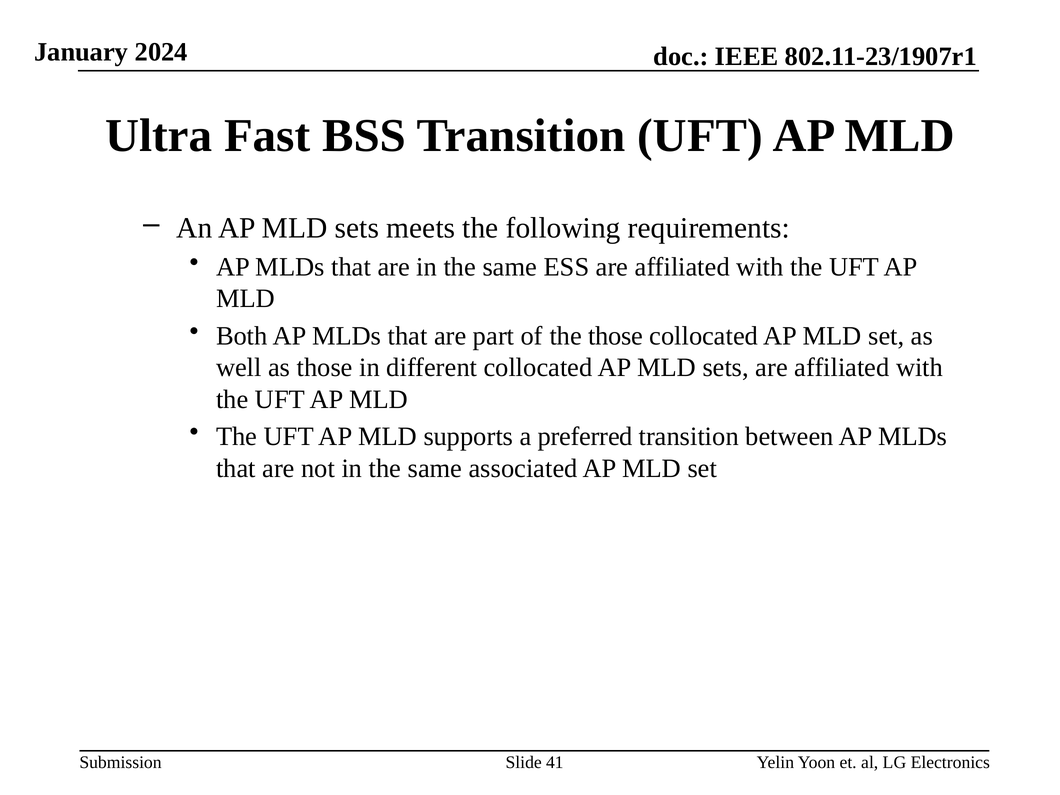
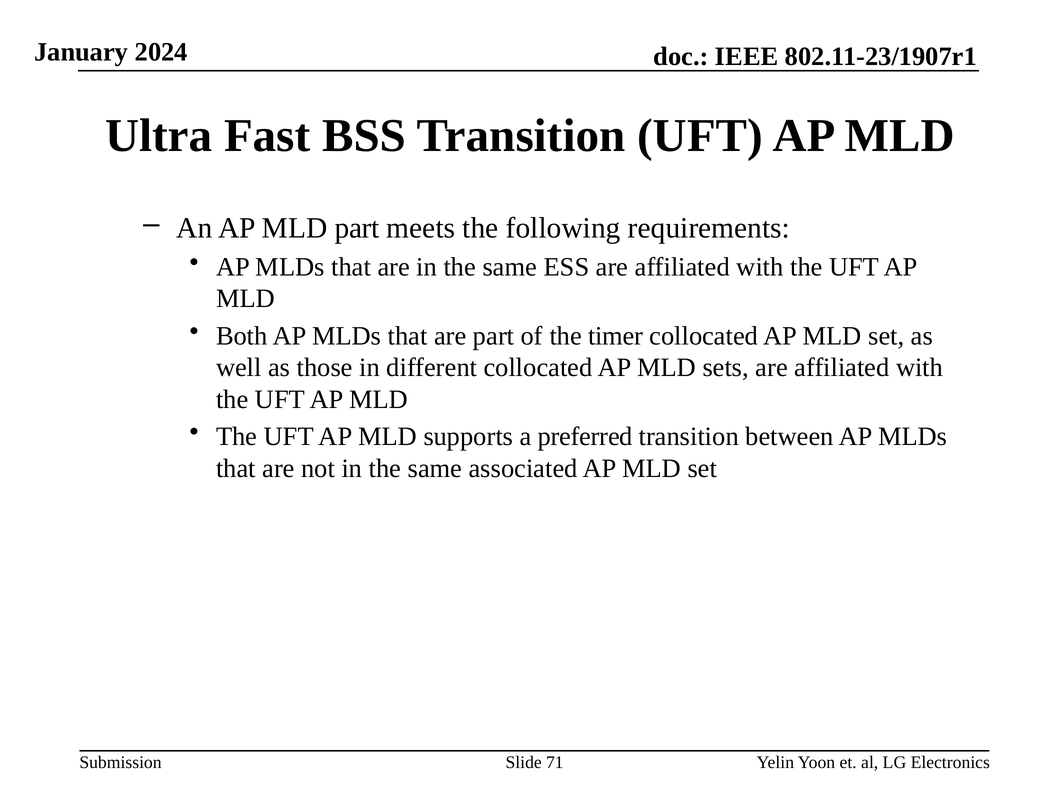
An AP MLD sets: sets -> part (357, 228)
the those: those -> timer (616, 336)
41: 41 -> 71 (555, 762)
